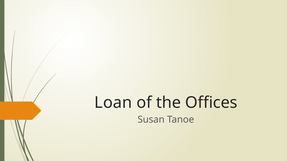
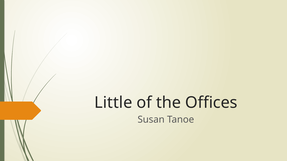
Loan: Loan -> Little (113, 103)
